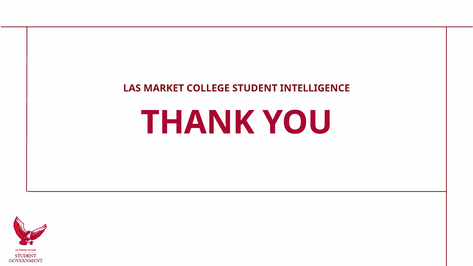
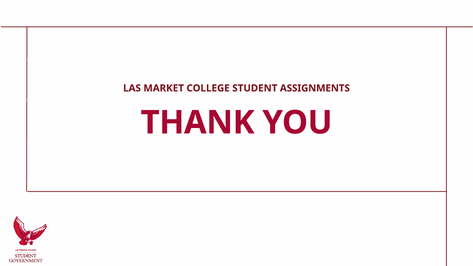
INTELLIGENCE: INTELLIGENCE -> ASSIGNMENTS (315, 88)
